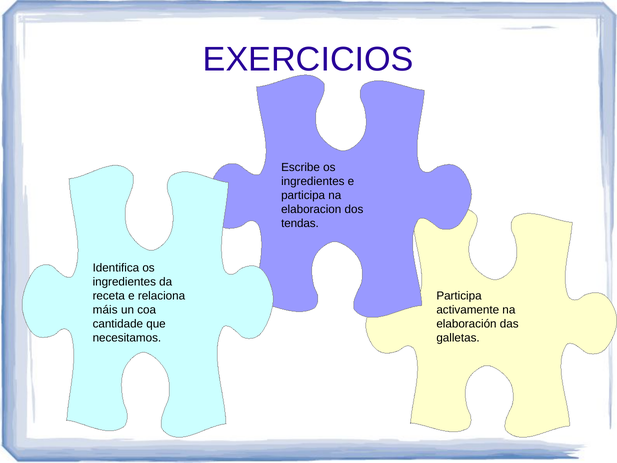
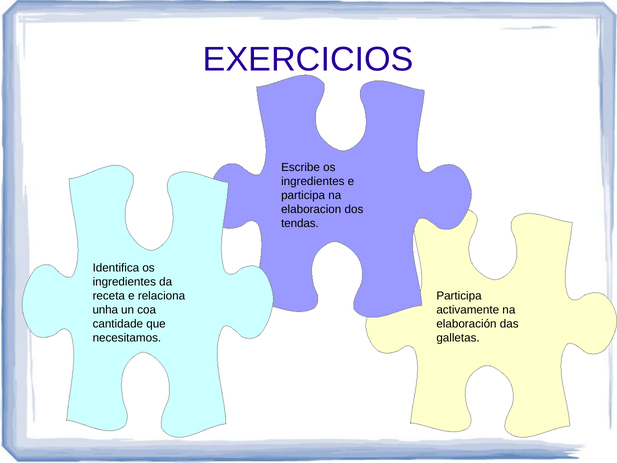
máis: máis -> unha (105, 310)
